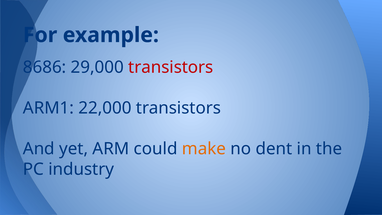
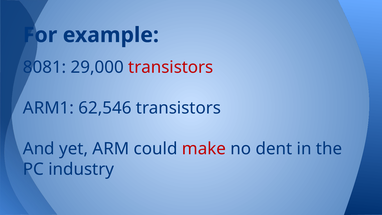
8686: 8686 -> 8081 (45, 67)
22,000: 22,000 -> 62,546 (105, 108)
make colour: orange -> red (204, 149)
